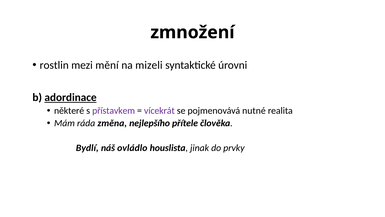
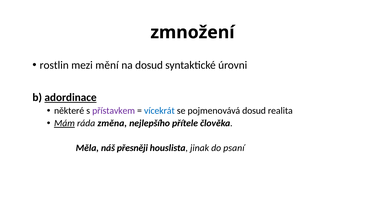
na mizeli: mizeli -> dosud (149, 65)
vícekrát colour: purple -> blue (159, 111)
pojmenovává nutné: nutné -> dosud (254, 111)
Mám underline: none -> present (64, 123)
Bydlí: Bydlí -> Měla (87, 148)
ovládlo: ovládlo -> přesněji (132, 148)
prvky: prvky -> psaní (234, 148)
